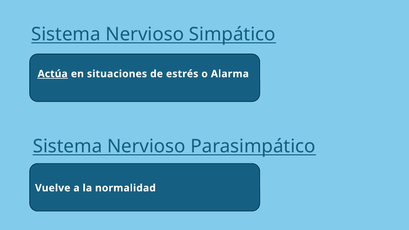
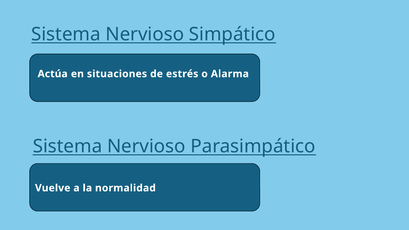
Actúa underline: present -> none (53, 74)
